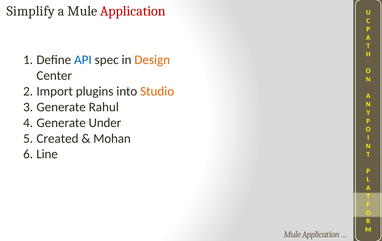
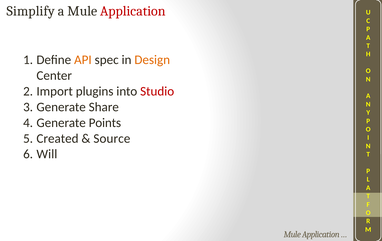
API colour: blue -> orange (83, 60)
Studio colour: orange -> red (157, 91)
Rahul: Rahul -> Share (104, 107)
Under: Under -> Points (105, 122)
Mohan: Mohan -> Source (112, 138)
Line: Line -> Will (47, 154)
